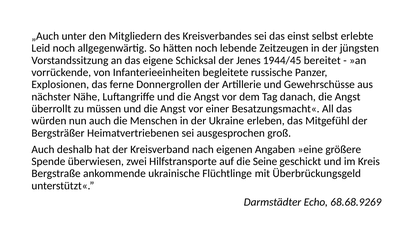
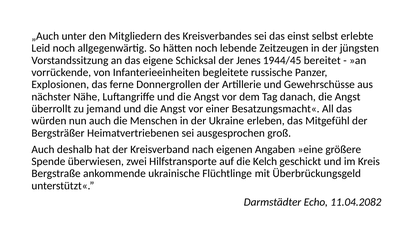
müssen: müssen -> jemand (104, 108)
Seine: Seine -> Kelch (265, 161)
68.68.9269: 68.68.9269 -> 11.04.2082 (356, 202)
